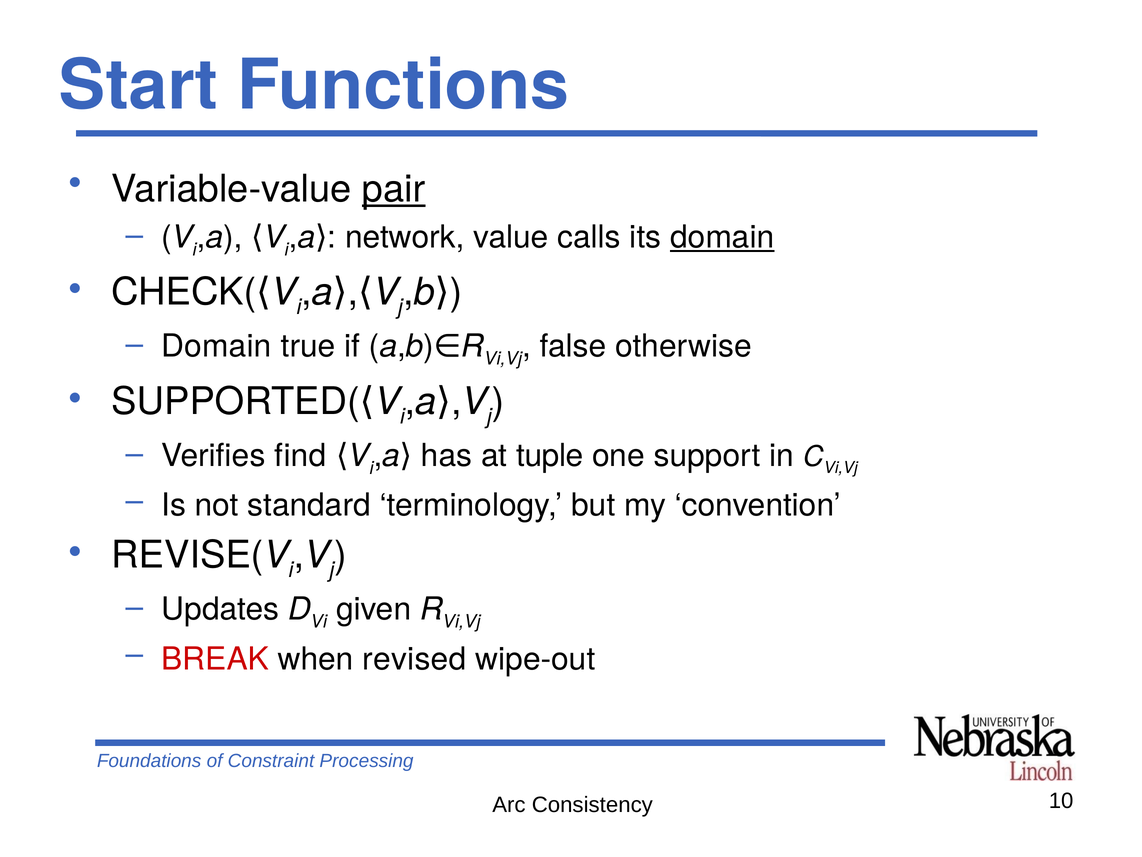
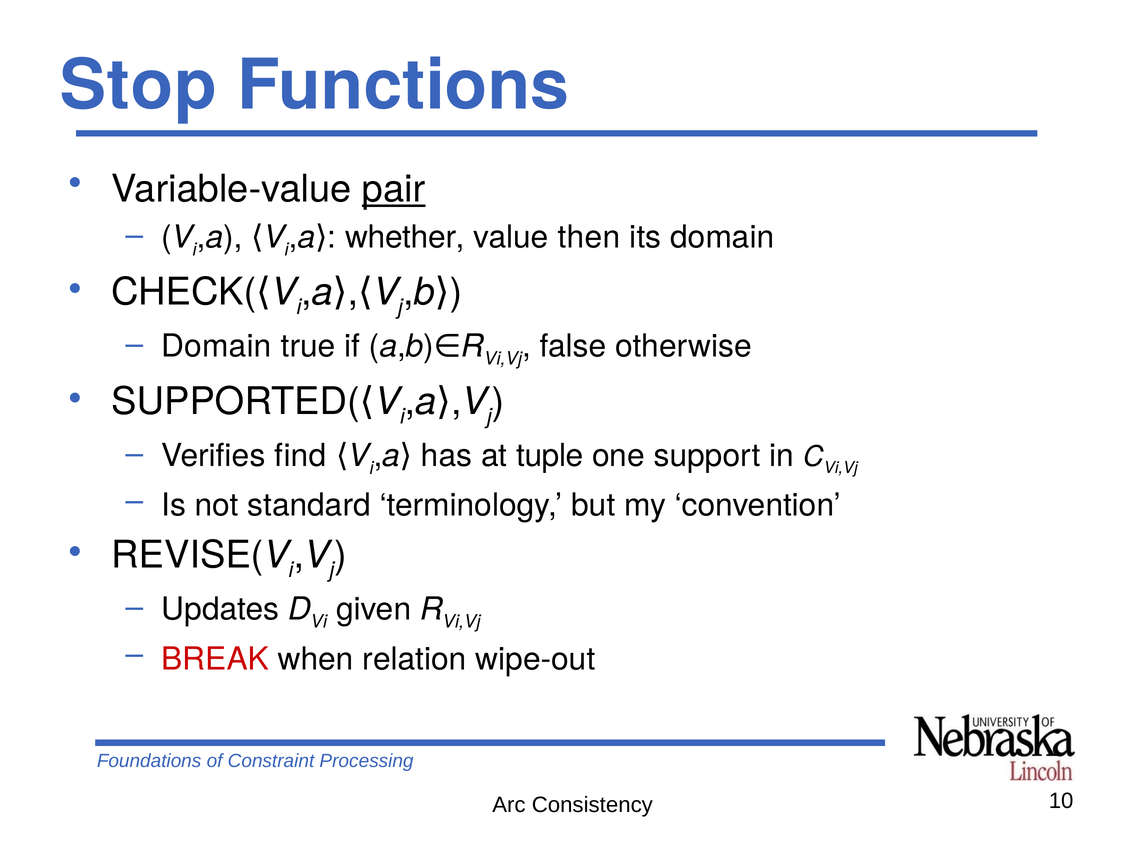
Start: Start -> Stop (138, 86)
network: network -> whether (405, 237)
calls: calls -> then (589, 237)
domain underline: present -> none (722, 237)
revised: revised -> relation (415, 659)
